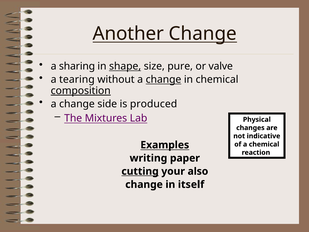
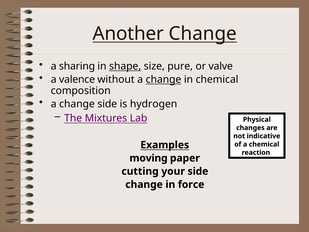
tearing: tearing -> valence (77, 79)
composition underline: present -> none (81, 91)
produced: produced -> hydrogen (154, 104)
writing: writing -> moving (149, 158)
cutting underline: present -> none (140, 171)
your also: also -> side (198, 171)
itself: itself -> force (191, 184)
